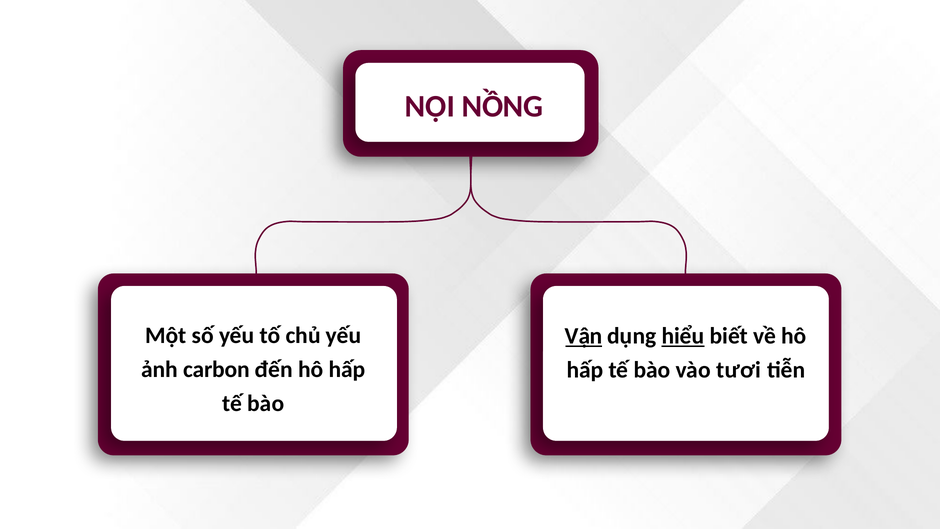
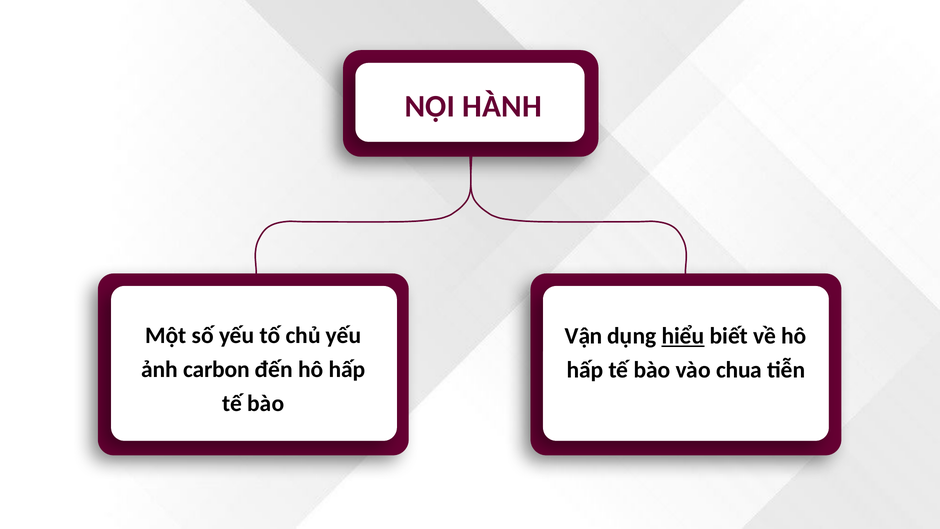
NỒNG: NỒNG -> HÀNH (502, 107)
Vận underline: present -> none (584, 336)
tươi: tươi -> chua (739, 370)
